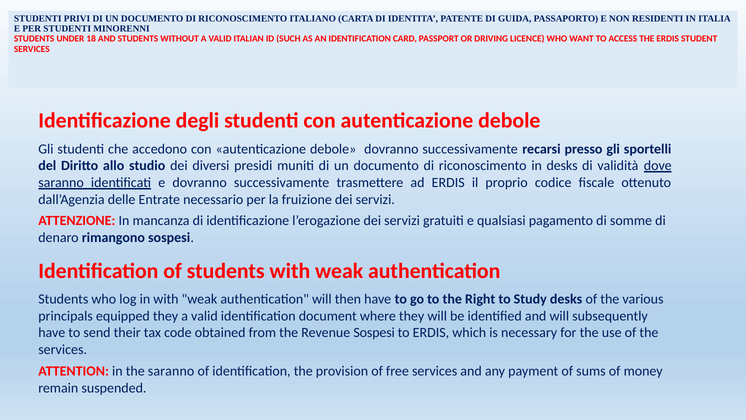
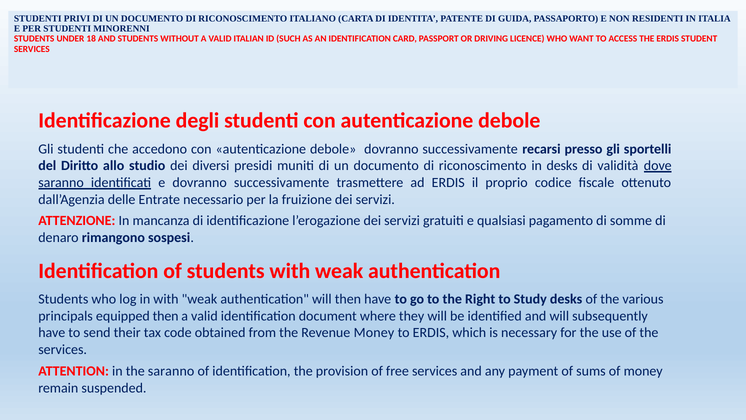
equipped they: they -> then (166, 316)
Revenue Sospesi: Sospesi -> Money (374, 333)
